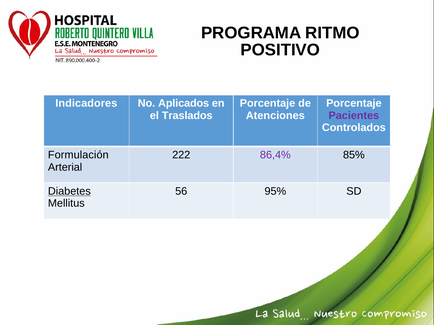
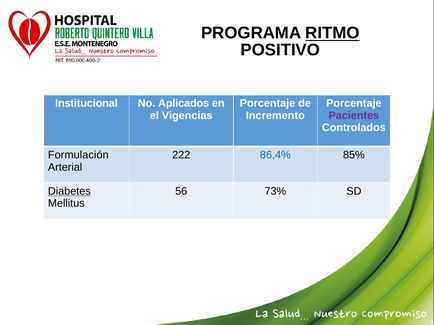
RITMO underline: none -> present (332, 33)
Indicadores: Indicadores -> Institucional (86, 104)
Traslados: Traslados -> Vigencias (187, 116)
Atenciones: Atenciones -> Incremento (275, 116)
86,4% colour: purple -> blue (275, 155)
95%: 95% -> 73% (275, 191)
